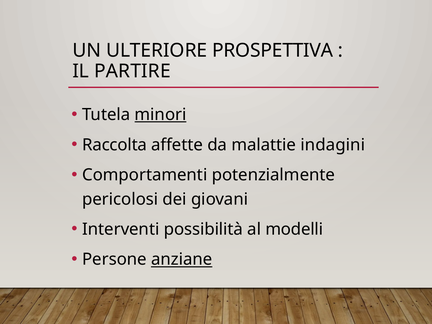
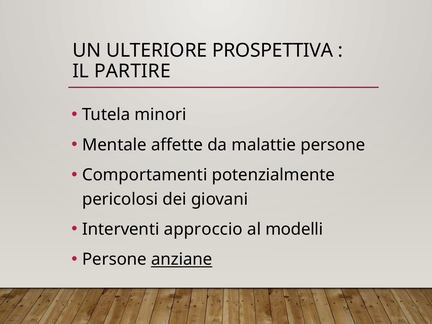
minori underline: present -> none (161, 115)
Raccolta: Raccolta -> Mentale (114, 145)
malattie indagini: indagini -> persone (333, 145)
possibilità: possibilità -> approccio (203, 229)
